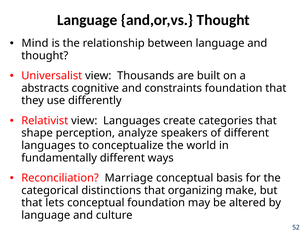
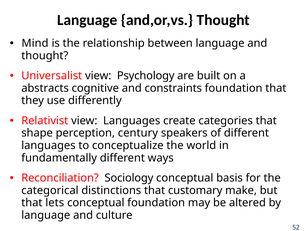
Thousands: Thousands -> Psychology (146, 76)
analyze: analyze -> century (138, 133)
Marriage: Marriage -> Sociology (129, 177)
organizing: organizing -> customary (195, 190)
